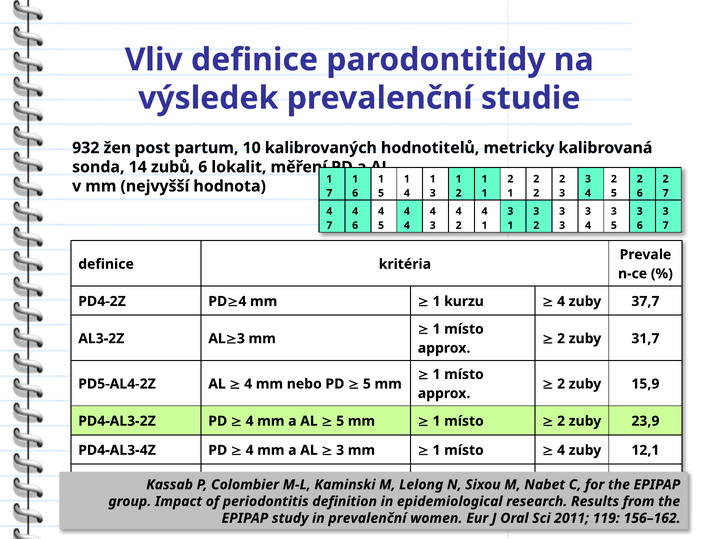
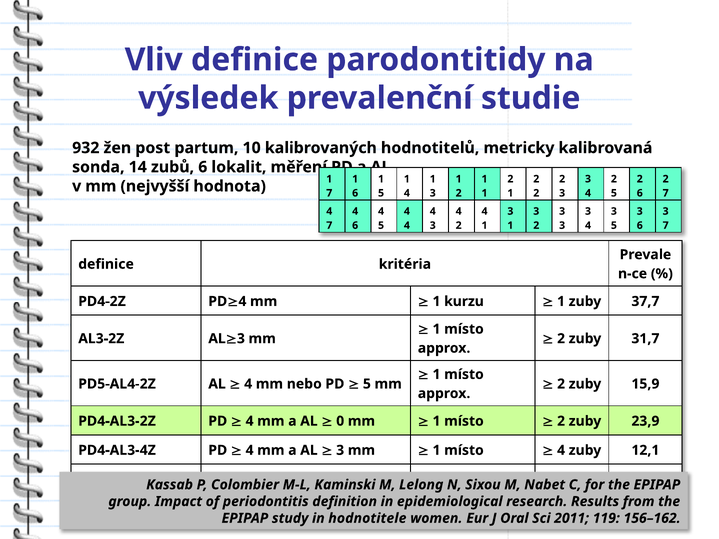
4: 4 -> 1 (561, 301)
5: 5 -> 0 (340, 421)
in prevalenční: prevalenční -> hodnotitele (367, 518)
